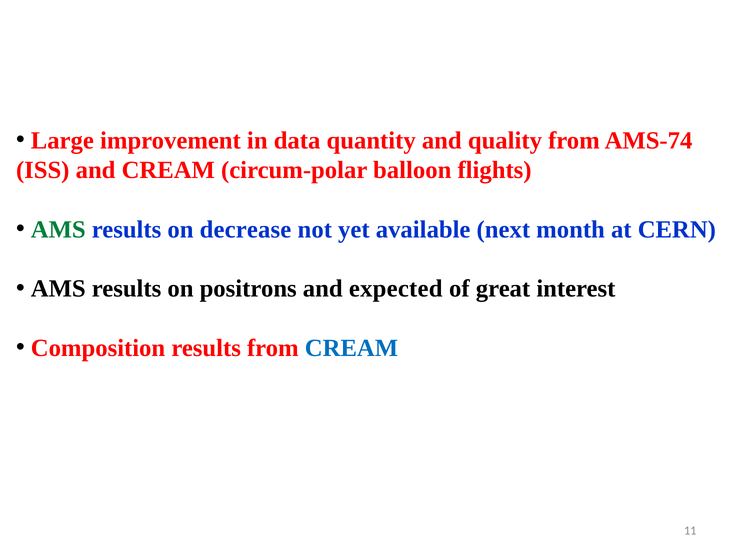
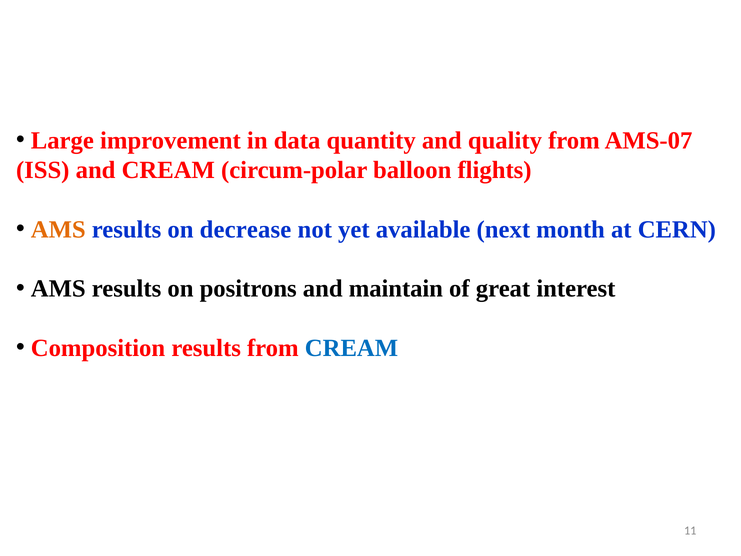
AMS-74: AMS-74 -> AMS-07 (649, 140)
AMS colour: green -> orange (58, 229)
expected: expected -> maintain (396, 289)
